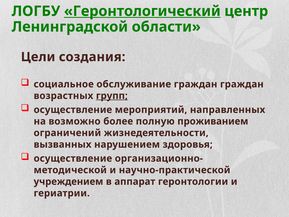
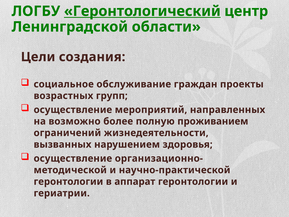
граждан граждан: граждан -> проекты (242, 84)
групп underline: present -> none (112, 96)
учреждением: учреждением -> геронтологии (68, 181)
